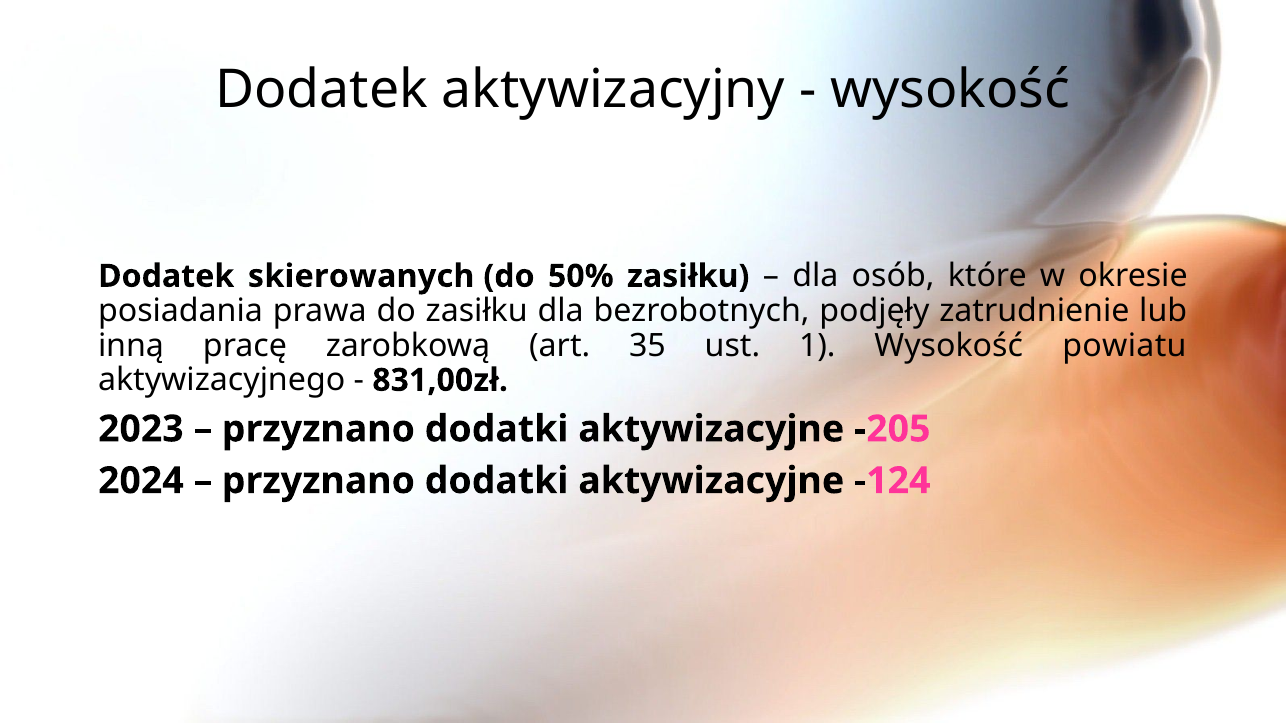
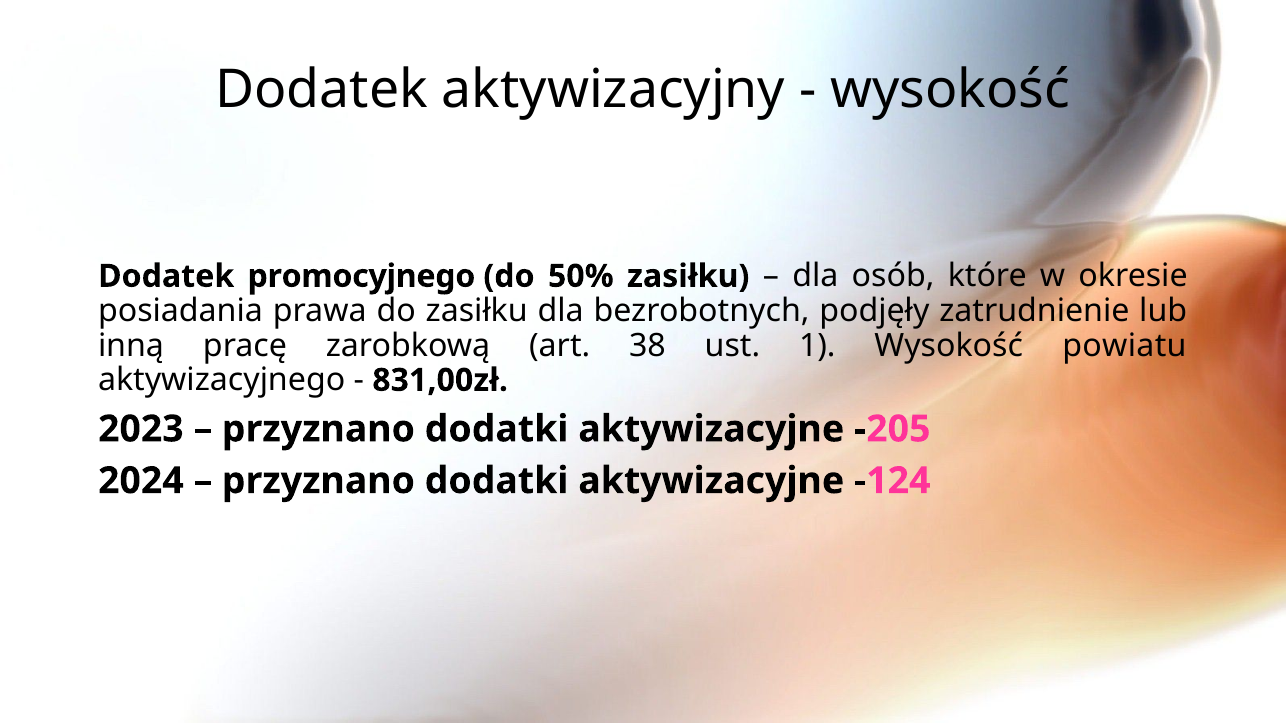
skierowanych: skierowanych -> promocyjnego (361, 276)
35: 35 -> 38 (648, 346)
